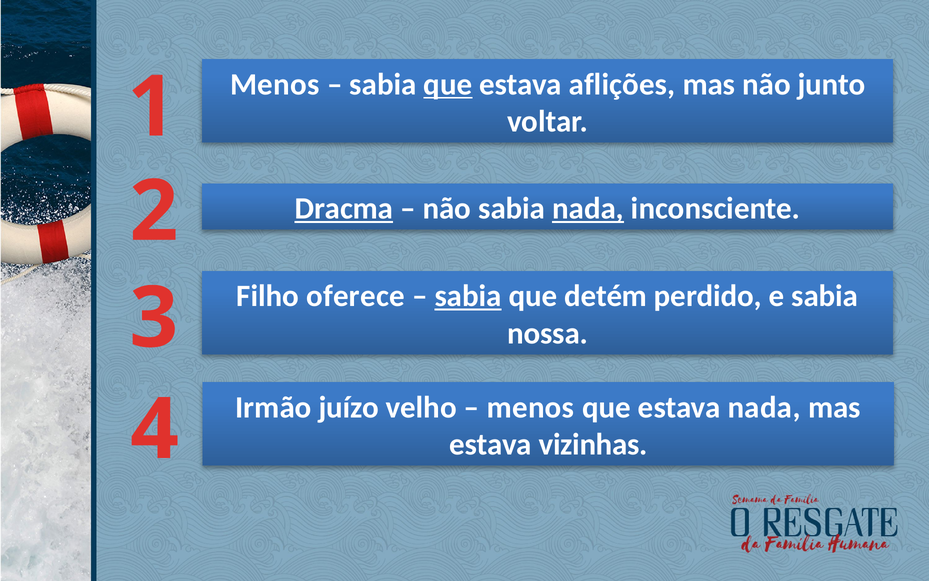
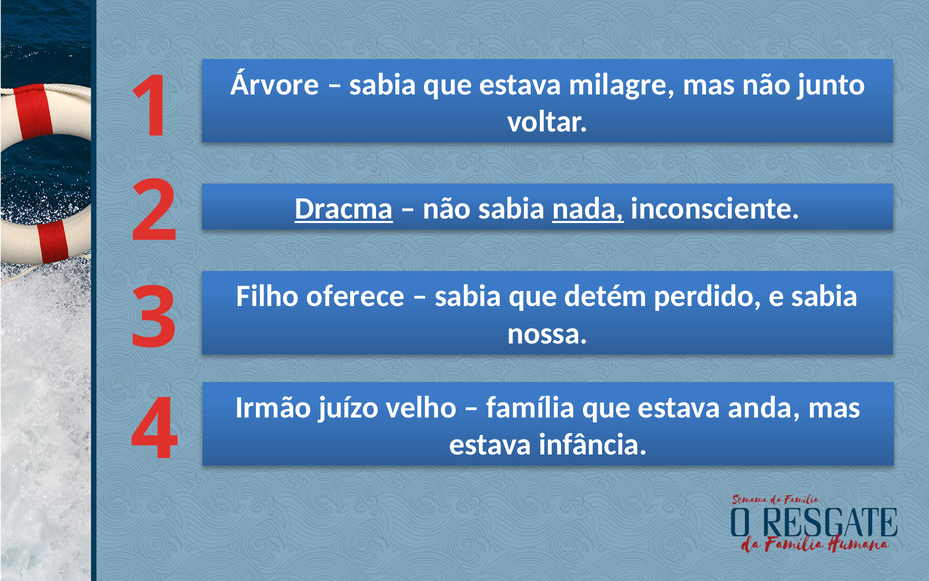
Menos: Menos -> Árvore (275, 84)
que underline: present -> none (448, 84)
aflições: aflições -> milagre (622, 84)
sabia underline: present -> none (468, 296)
menos: menos -> família (531, 407)
estava nada: nada -> anda (764, 407)
vizinhas: vizinhas -> infância (593, 444)
